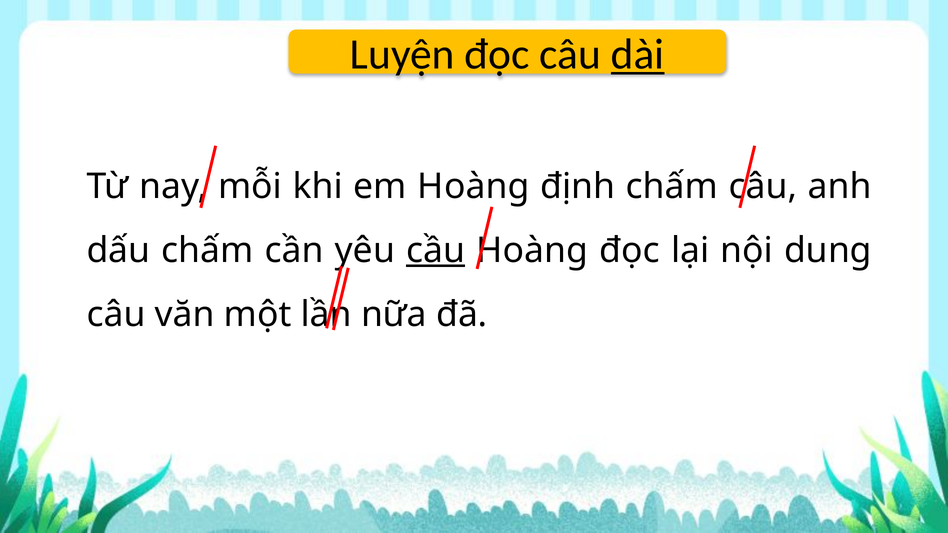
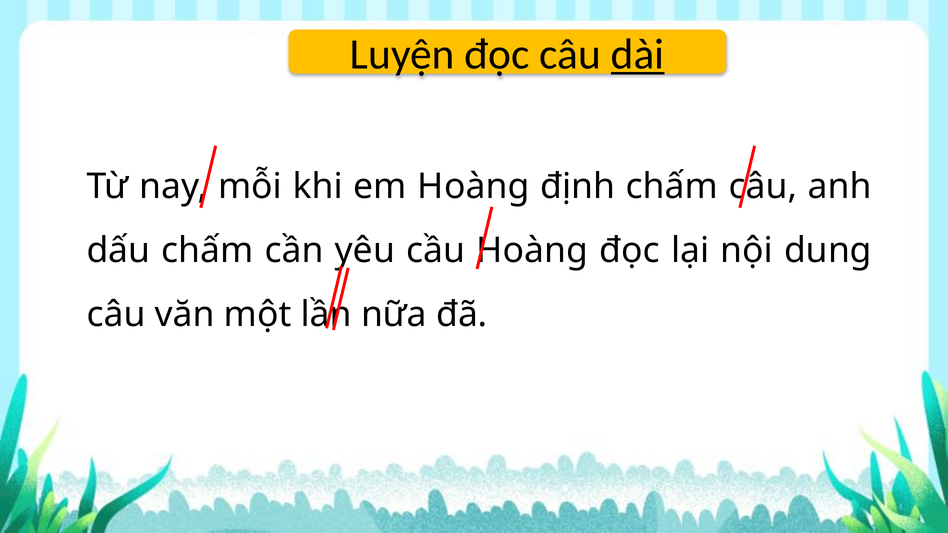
cầu underline: present -> none (436, 251)
